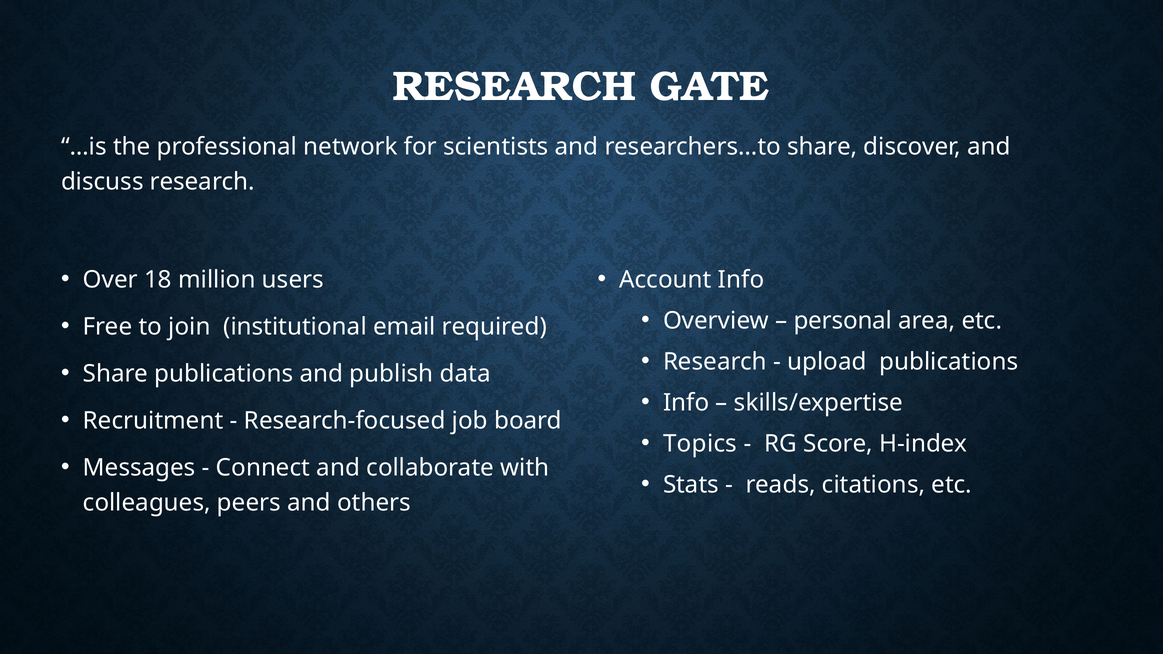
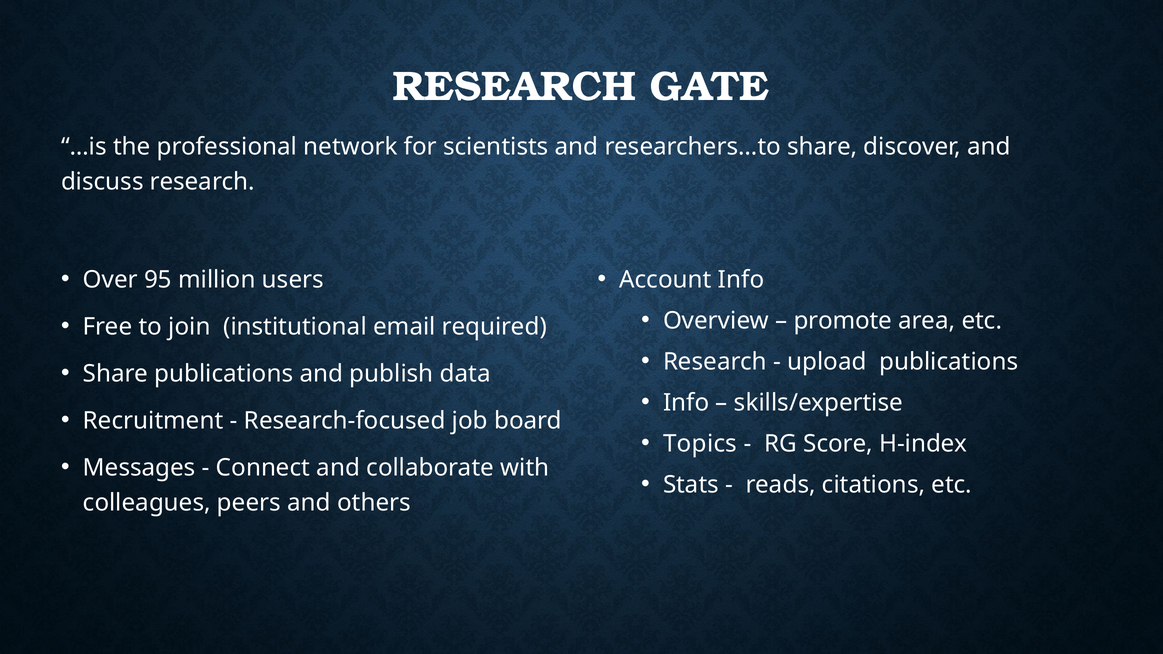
18: 18 -> 95 (158, 280)
personal: personal -> promote (843, 321)
